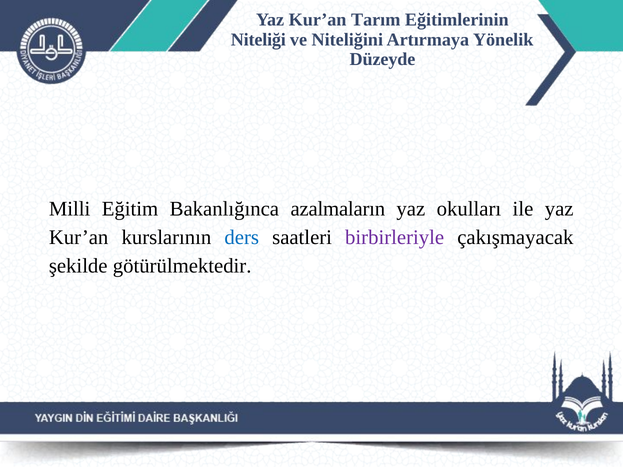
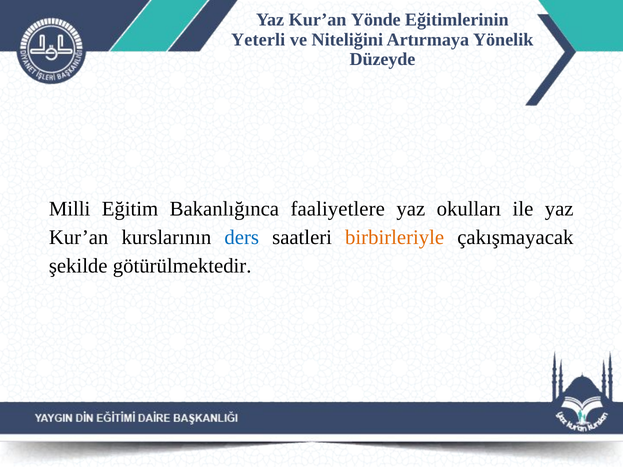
Tarım: Tarım -> Yönde (376, 20)
Niteliği: Niteliği -> Yeterli (258, 40)
azalmaların: azalmaların -> faaliyetlere (338, 209)
birbirleriyle colour: purple -> orange (395, 237)
